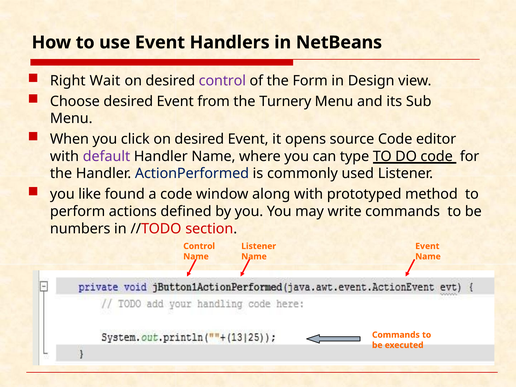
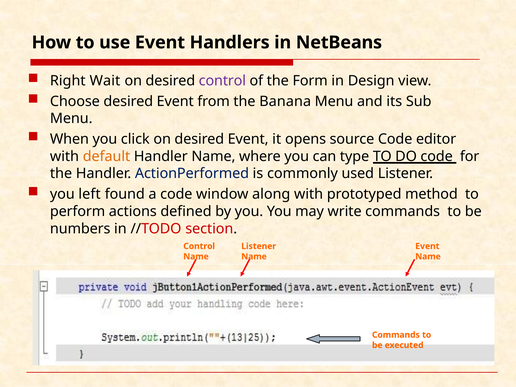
Turnery: Turnery -> Banana (285, 101)
default colour: purple -> orange (106, 156)
like: like -> left (90, 194)
